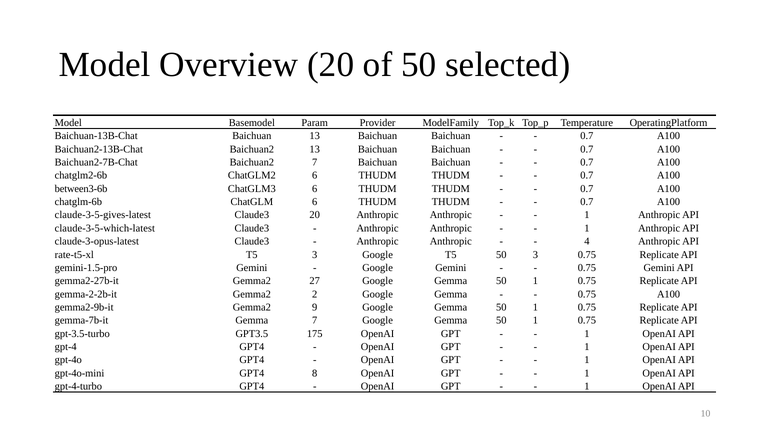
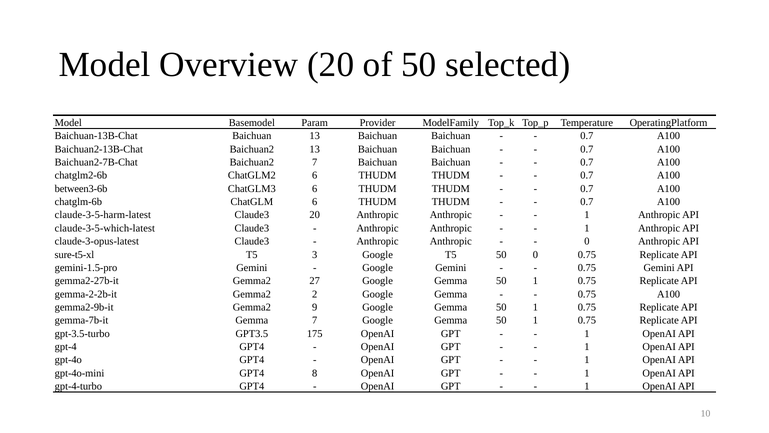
claude-3-5-gives-latest: claude-3-5-gives-latest -> claude-3-5-harm-latest (103, 215)
4: 4 -> 0 (587, 241)
rate-t5-xl: rate-t5-xl -> sure-t5-xl (74, 254)
50 3: 3 -> 0 (535, 254)
